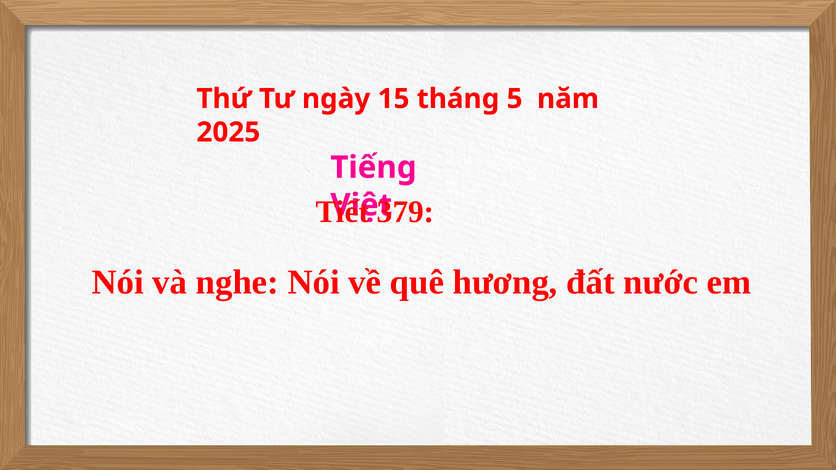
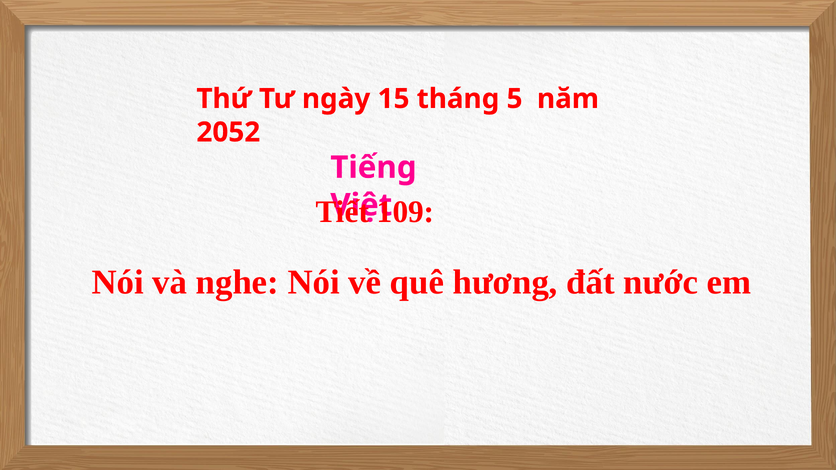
2025: 2025 -> 2052 (228, 132)
379: 379 -> 109 (406, 212)
